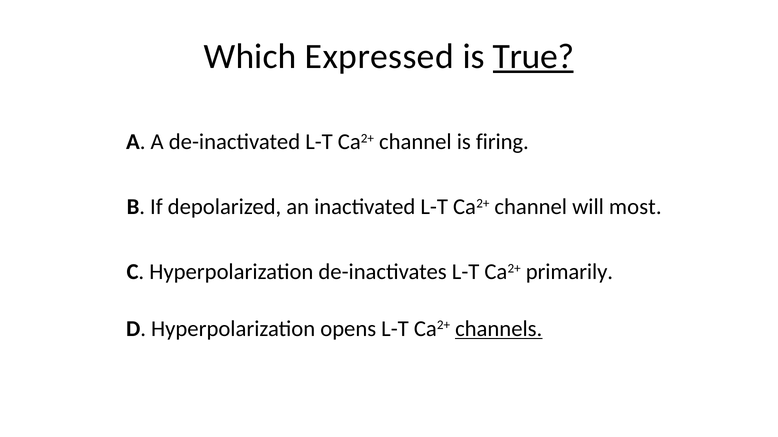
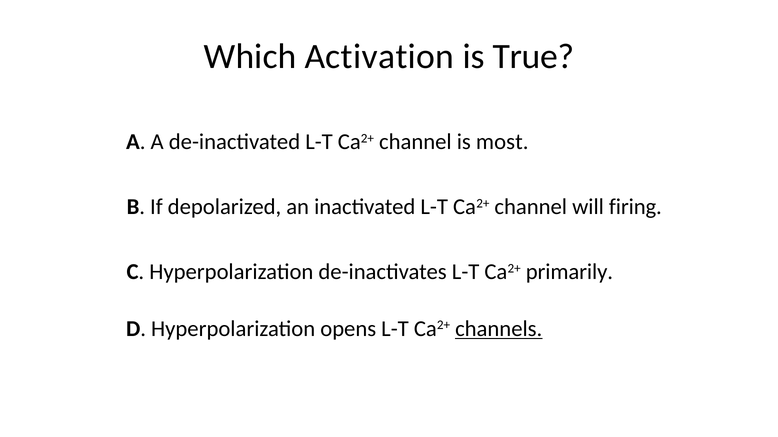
Expressed: Expressed -> Activation (379, 56)
True underline: present -> none (533, 56)
firing: firing -> most (502, 142)
most: most -> firing (635, 207)
